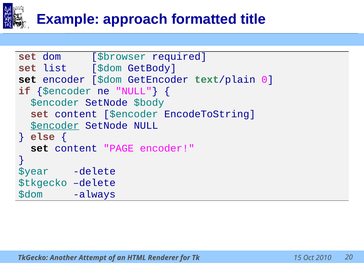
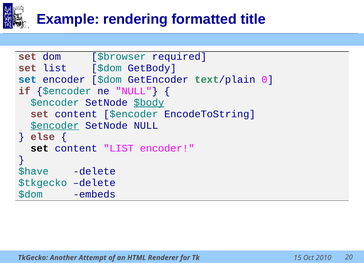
approach: approach -> rendering (135, 19)
set colour: black -> blue (28, 80)
$body underline: none -> present (149, 103)
content PAGE: PAGE -> LIST (119, 148)
$year: $year -> $have (34, 171)
always: always -> embeds (94, 194)
